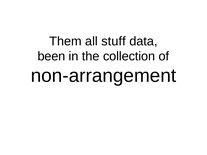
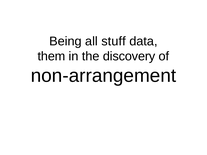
Them: Them -> Being (65, 41)
been: been -> them (51, 56)
collection: collection -> discovery (129, 56)
